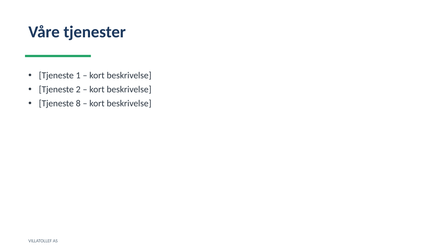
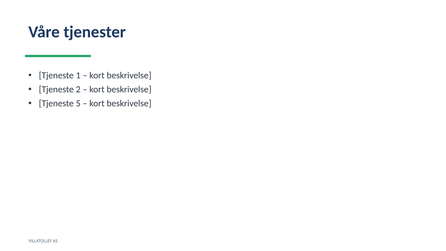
8: 8 -> 5 (78, 103)
